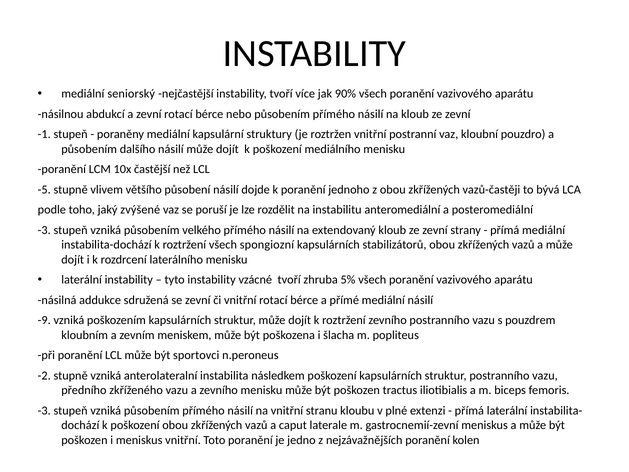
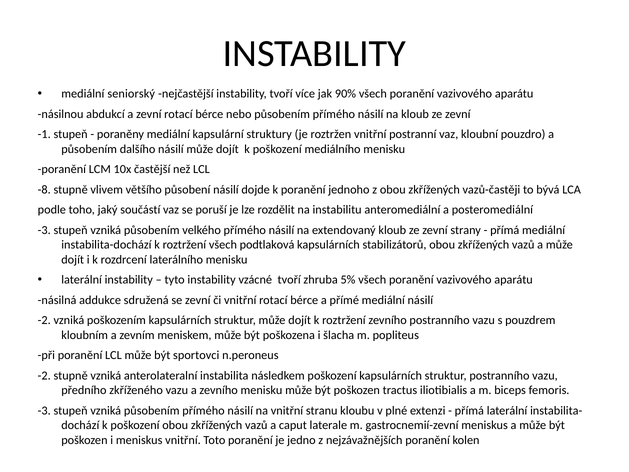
-5: -5 -> -8 (44, 189)
zvýšené: zvýšené -> součástí (140, 210)
spongiozní: spongiozní -> podtlaková (267, 245)
-9: -9 -> -2 (44, 320)
